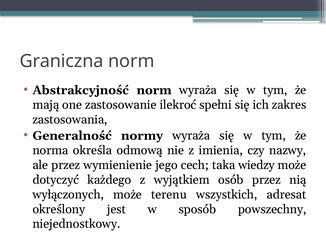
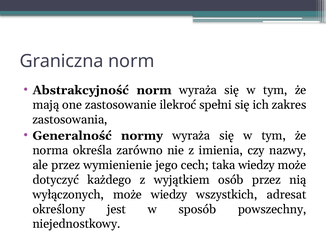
odmową: odmową -> zarówno (140, 150)
może terenu: terenu -> wiedzy (169, 194)
